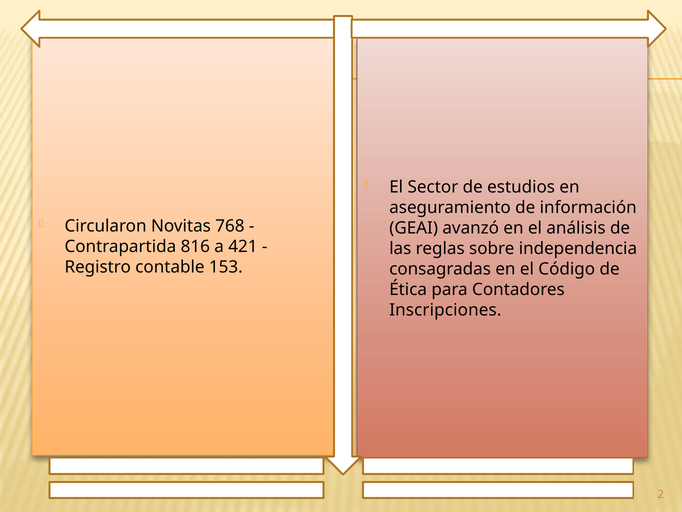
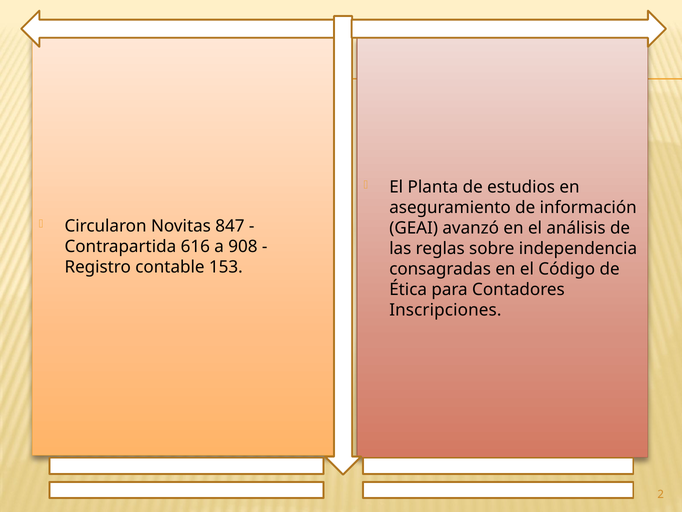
Sector: Sector -> Planta (433, 187)
768: 768 -> 847 (230, 226)
816: 816 -> 616 (195, 246)
421: 421 -> 908 (243, 246)
